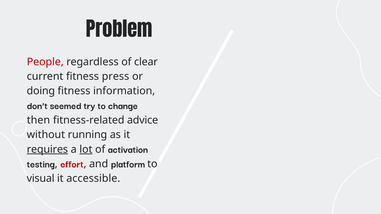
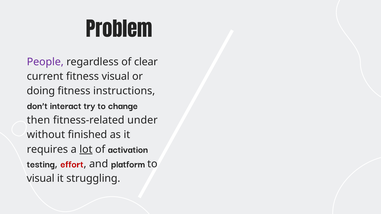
People colour: red -> purple (45, 62)
fitness press: press -> visual (116, 76)
information: information -> instructions (124, 91)
seemed: seemed -> interact (66, 106)
advice: advice -> under (142, 120)
running: running -> finished (87, 135)
requires underline: present -> none (47, 150)
accessible: accessible -> struggling (93, 179)
